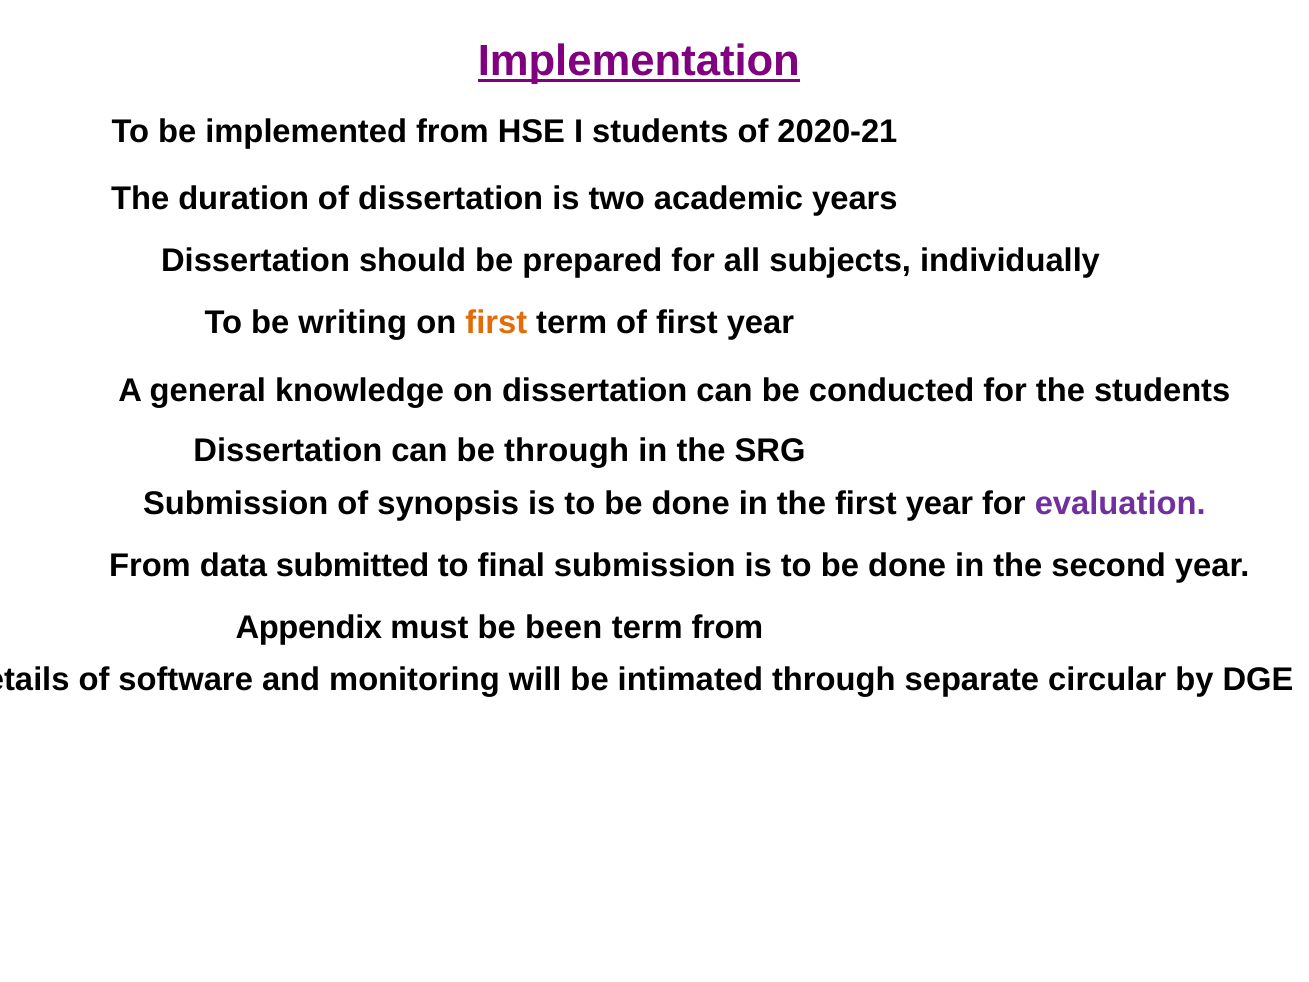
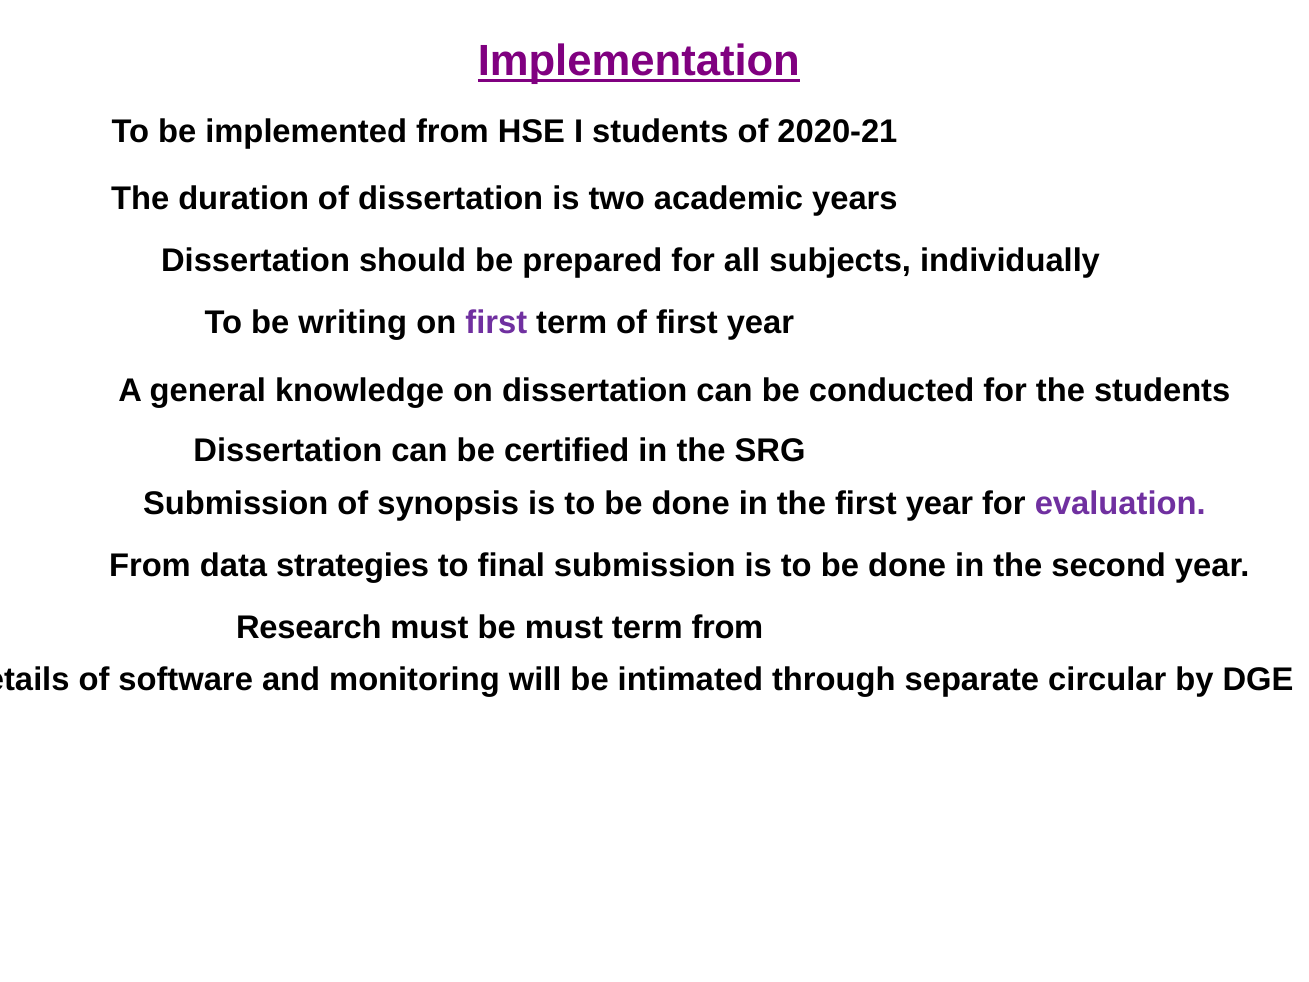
first colour: orange -> purple (496, 322)
be through: through -> certified (567, 451)
submitted: submitted -> strategies (353, 566)
Appendix: Appendix -> Research (309, 628)
be been: been -> must (564, 628)
